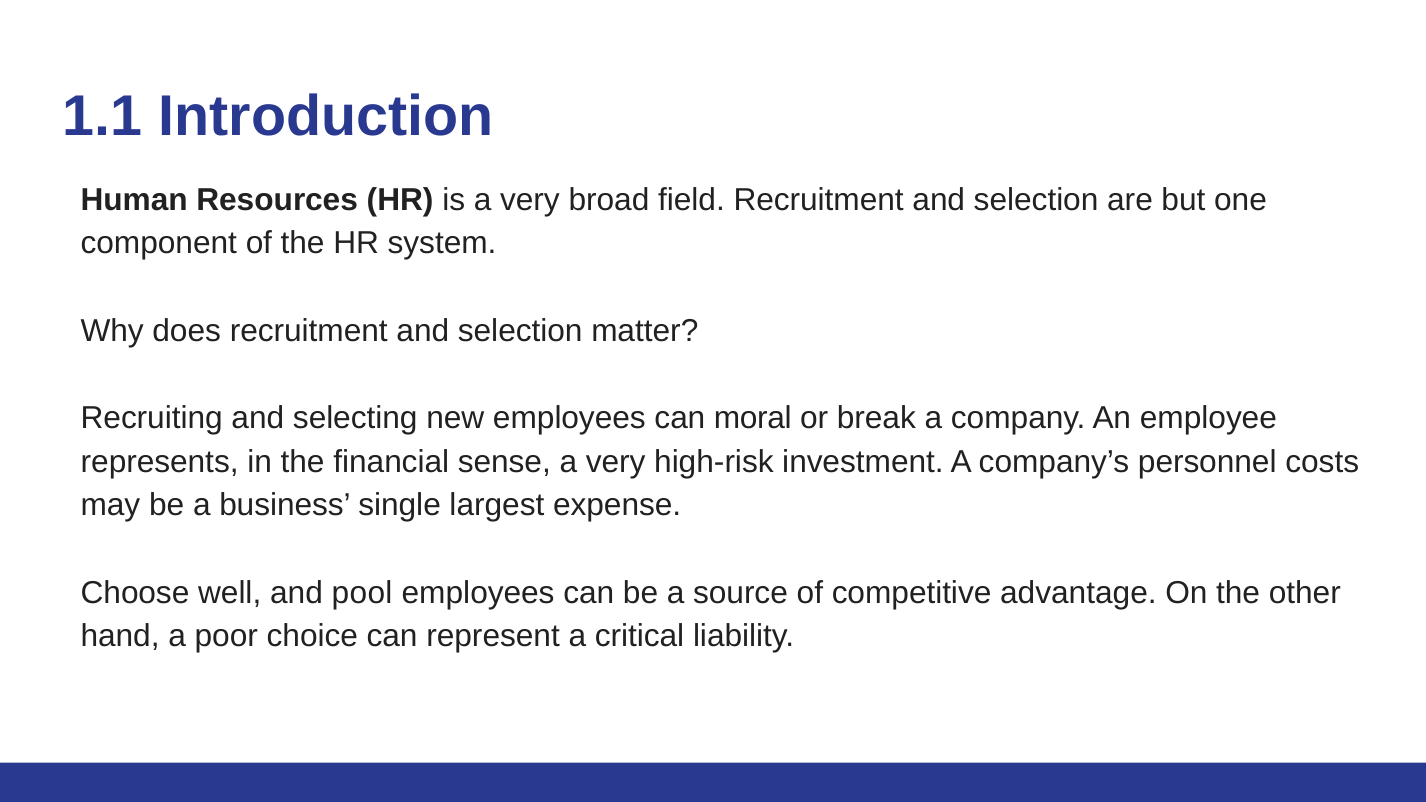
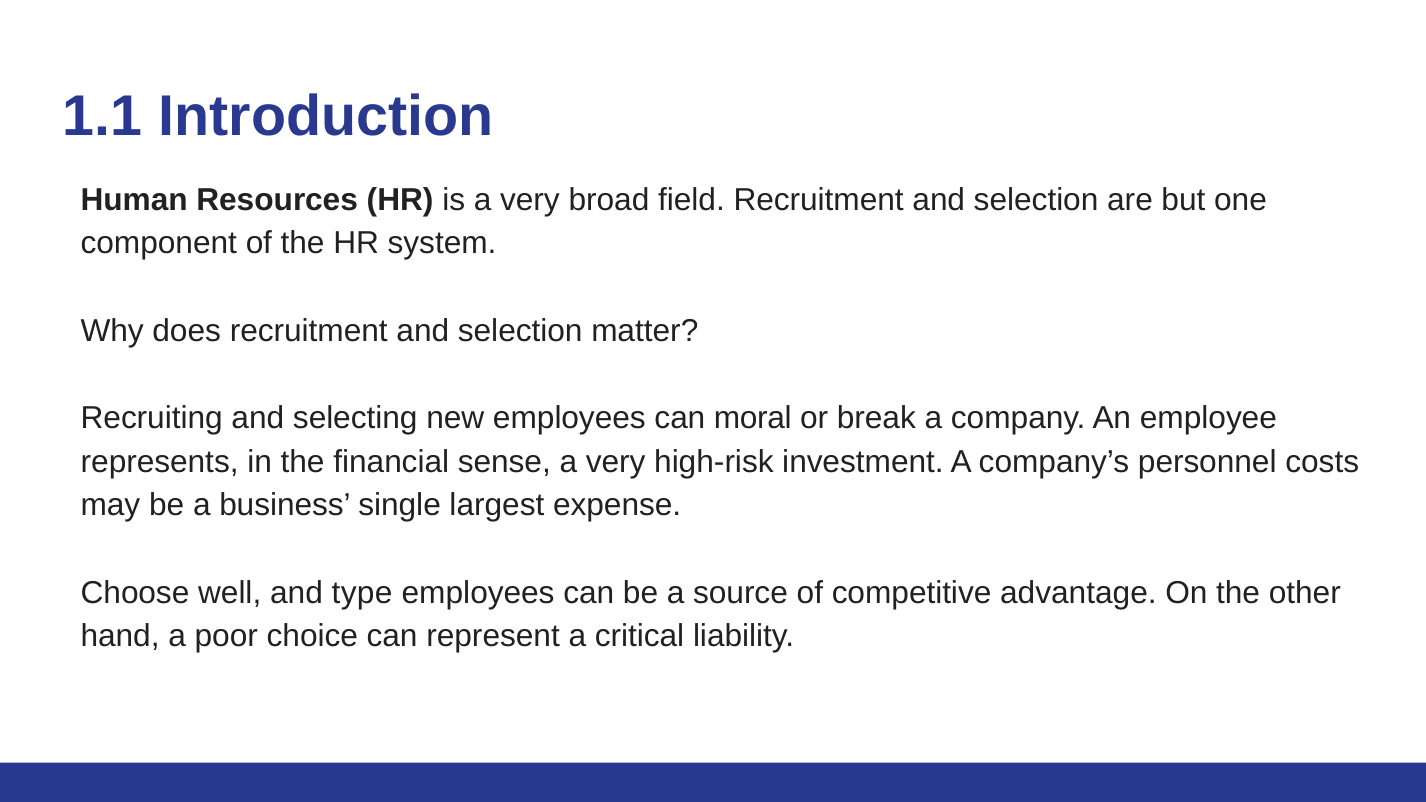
pool: pool -> type (362, 593)
